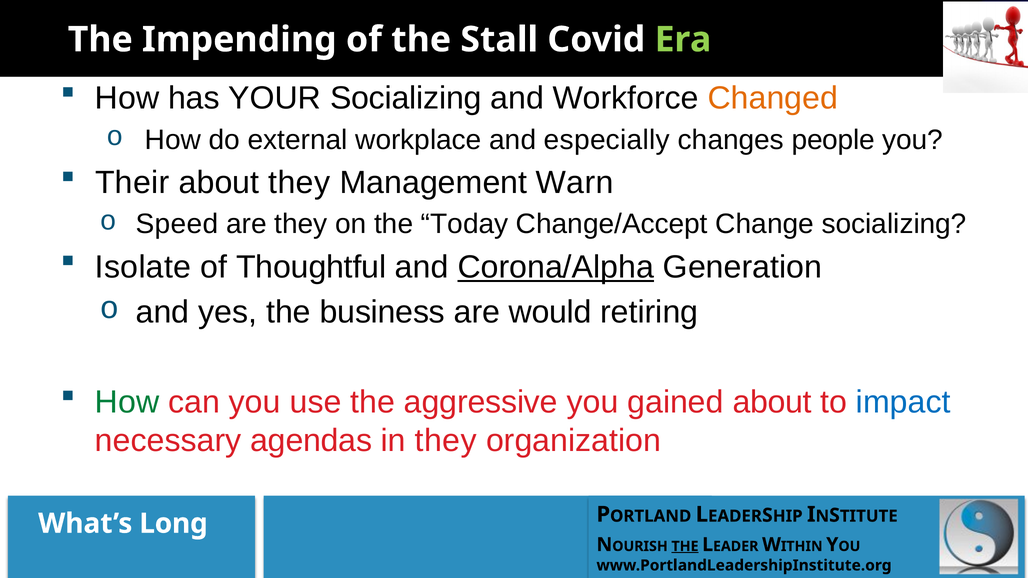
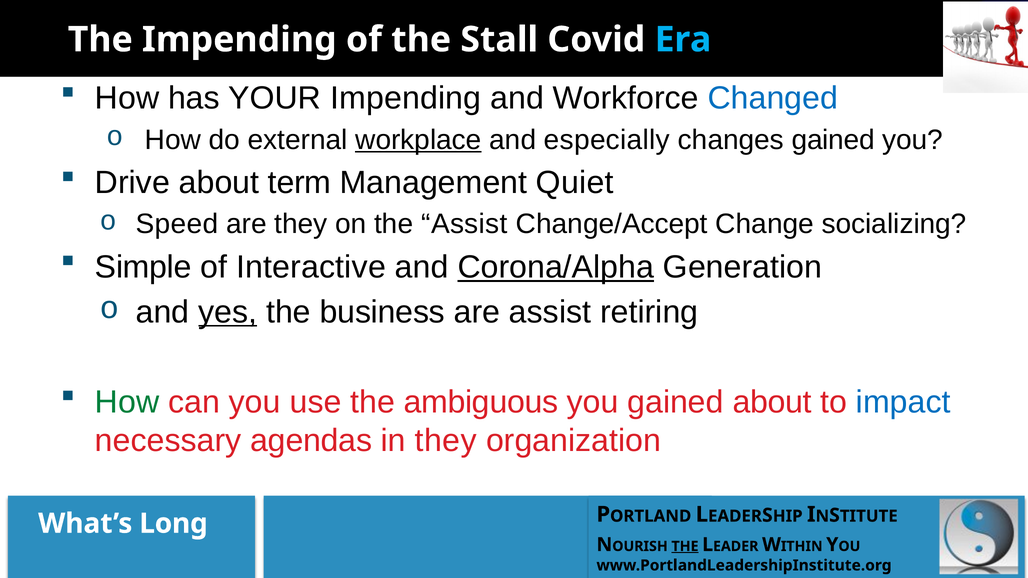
Era colour: light green -> light blue (683, 40)
YOUR Socializing: Socializing -> Impending (406, 98)
Changed colour: orange -> blue (773, 98)
workplace underline: none -> present (418, 140)
changes people: people -> gained (833, 140)
Their: Their -> Drive (132, 183)
about they: they -> term (300, 183)
Warn: Warn -> Quiet (575, 183)
the Today: Today -> Assist (464, 224)
Isolate: Isolate -> Simple (143, 267)
Thoughtful: Thoughtful -> Interactive (311, 267)
yes underline: none -> present (228, 312)
are would: would -> assist (550, 312)
aggressive: aggressive -> ambiguous (481, 402)
